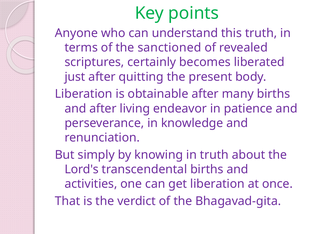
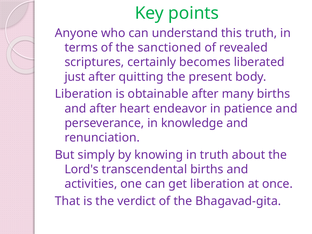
living: living -> heart (135, 109)
